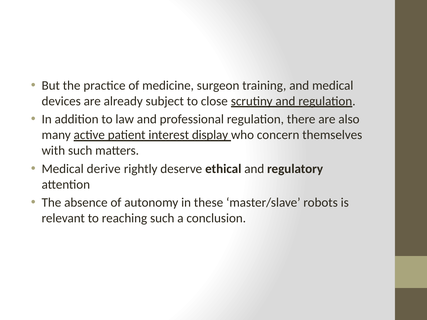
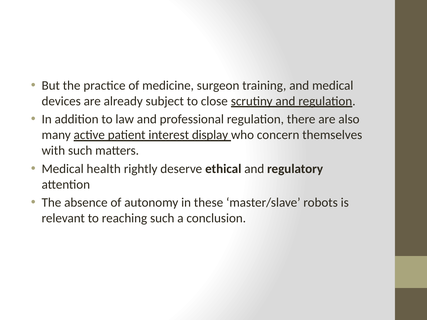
derive: derive -> health (104, 169)
